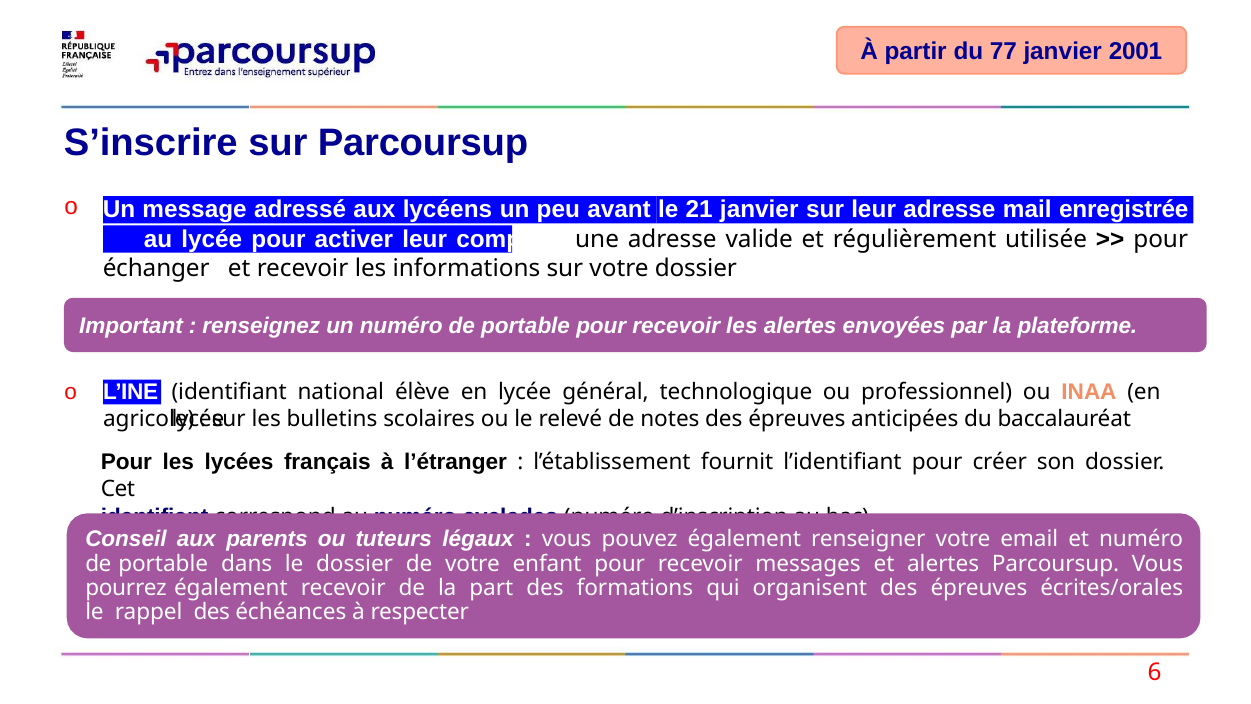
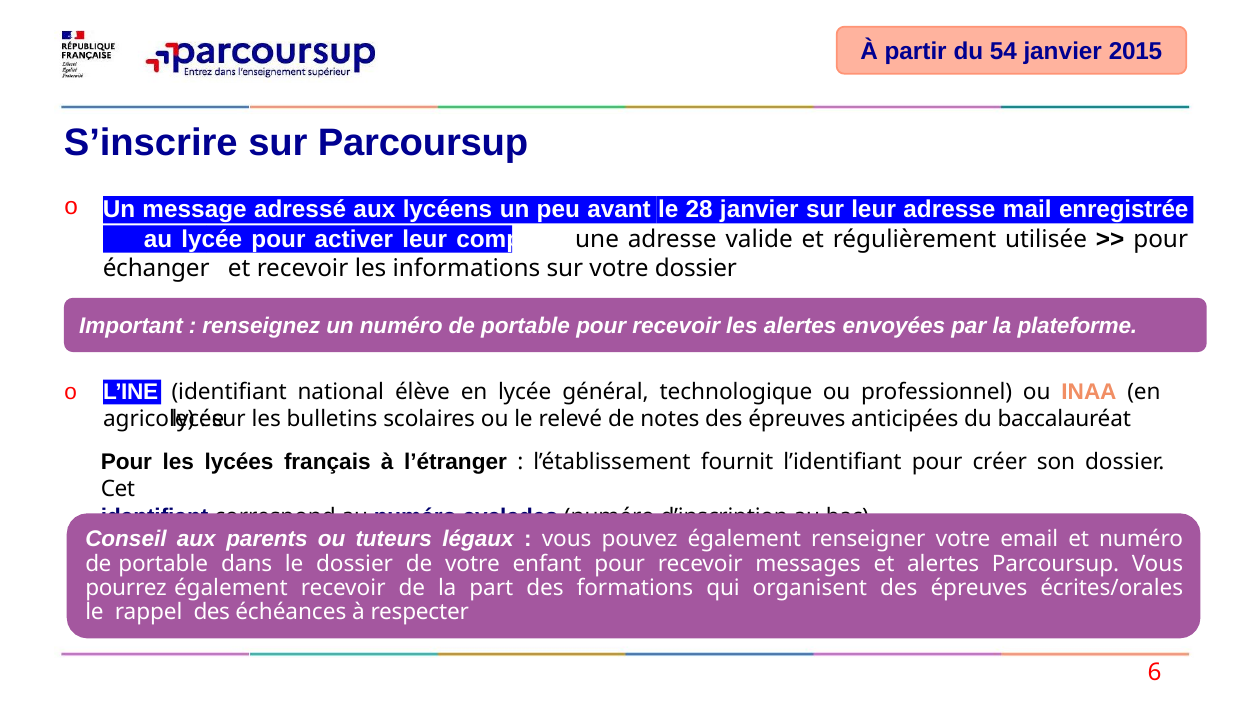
77: 77 -> 54 (1003, 51)
2001: 2001 -> 2015 (1135, 51)
21: 21 -> 28 (699, 210)
